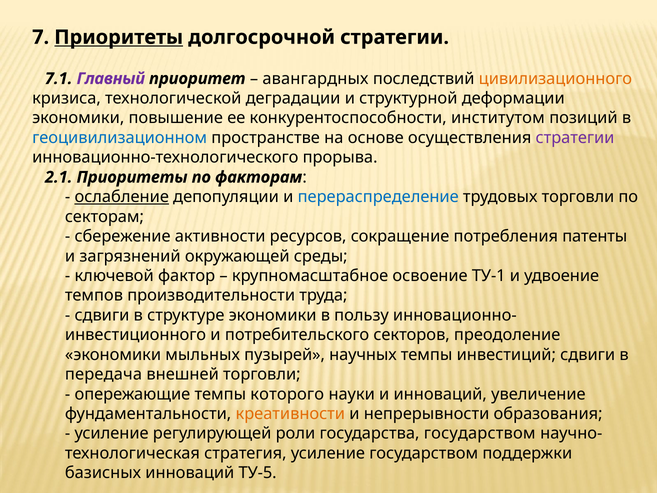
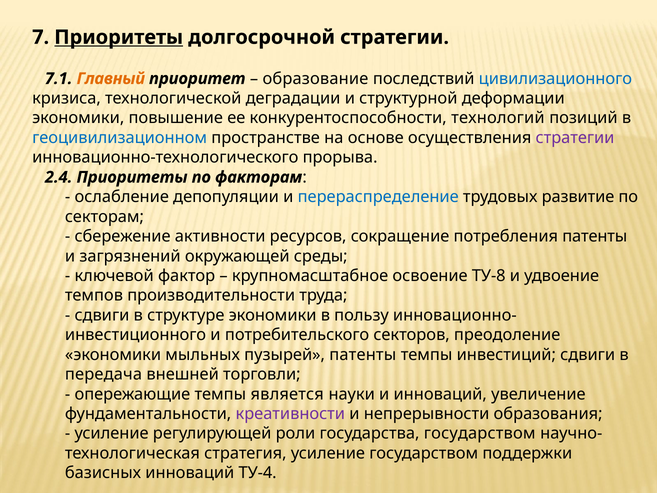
Главный colour: purple -> orange (111, 79)
авангардных: авангардных -> образование (315, 79)
цивилизационного colour: orange -> blue (555, 79)
институтом: институтом -> технологий (498, 118)
2.1: 2.1 -> 2.4 (59, 177)
ослабление underline: present -> none (122, 197)
трудовых торговли: торговли -> развитие (578, 197)
ТУ-1: ТУ-1 -> ТУ-8 (489, 276)
пузырей научных: научных -> патенты (363, 355)
которого: которого -> является (287, 394)
креативности colour: orange -> purple (290, 414)
ТУ-5: ТУ-5 -> ТУ-4 (258, 473)
